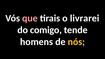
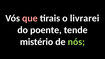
comigo: comigo -> poente (46, 30)
homens: homens -> mistério (37, 42)
nós colour: yellow -> light green (76, 42)
